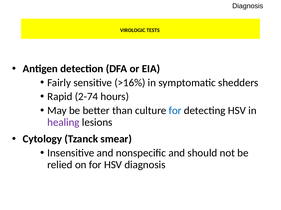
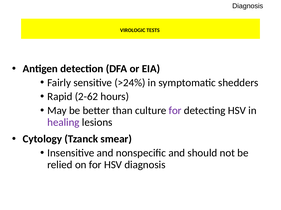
>16%: >16% -> >24% (130, 83)
2-74: 2-74 -> 2-62 (86, 97)
for colour: blue -> purple (175, 111)
